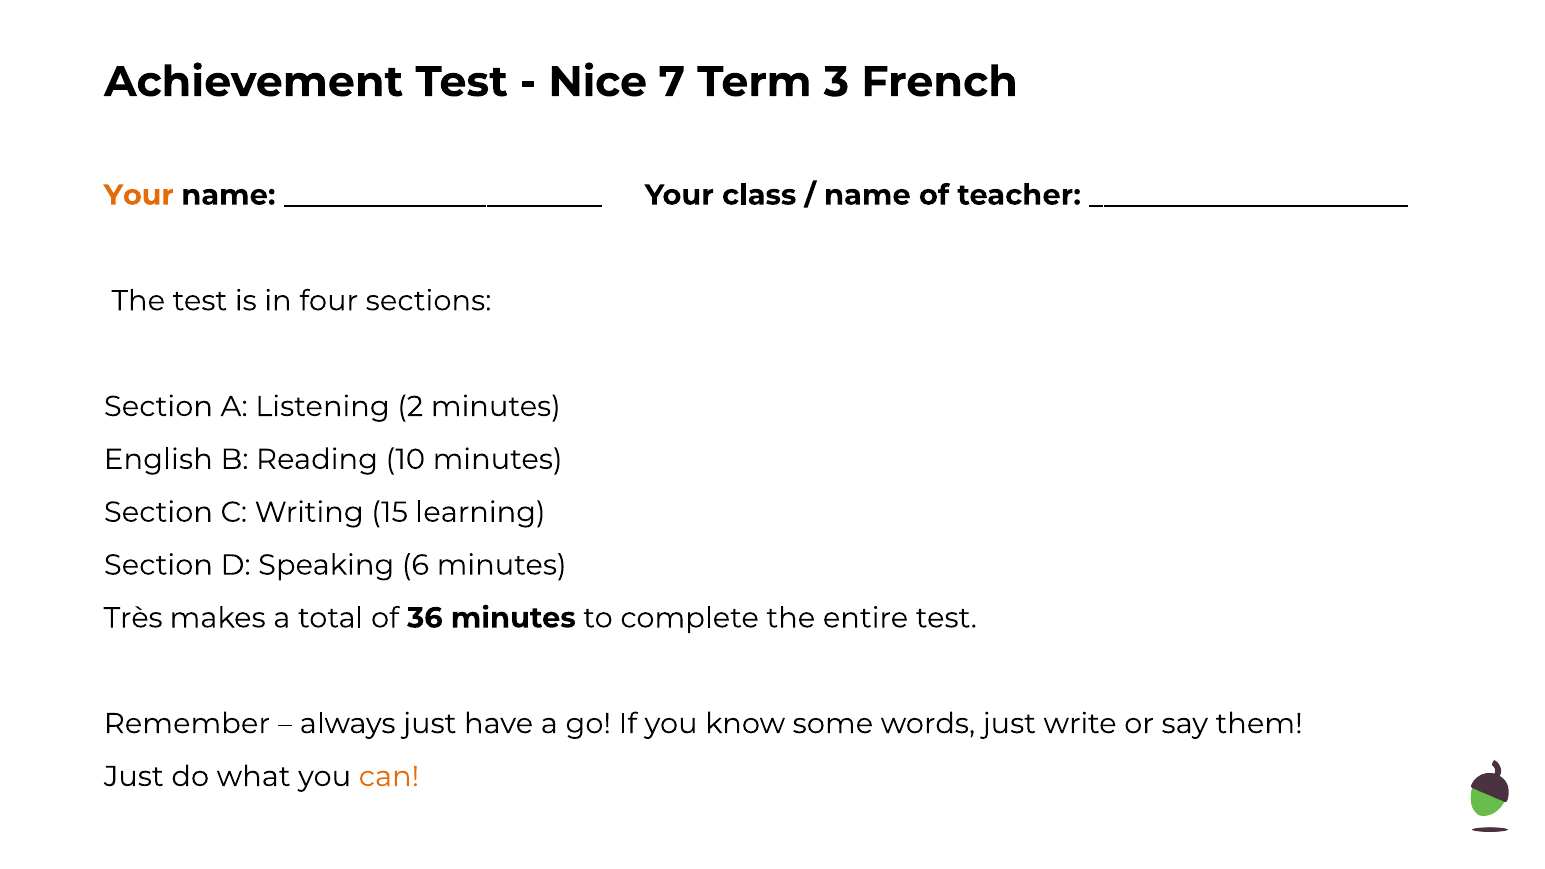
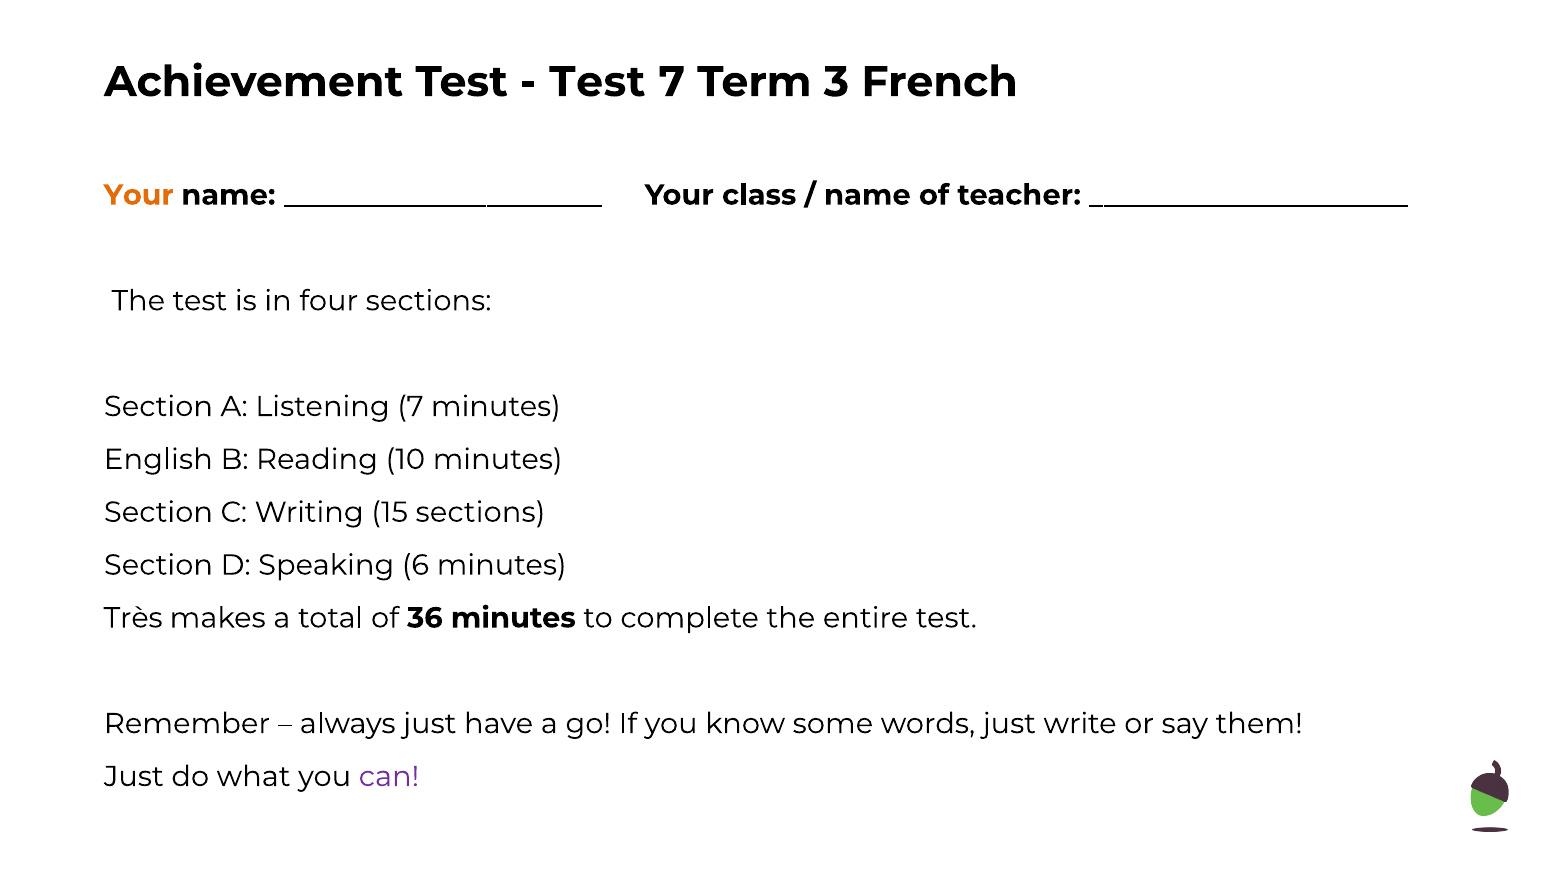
Nice: Nice -> Test (597, 82)
Listening 2: 2 -> 7 (410, 407)
15 learning: learning -> sections (480, 512)
can colour: orange -> purple (389, 777)
